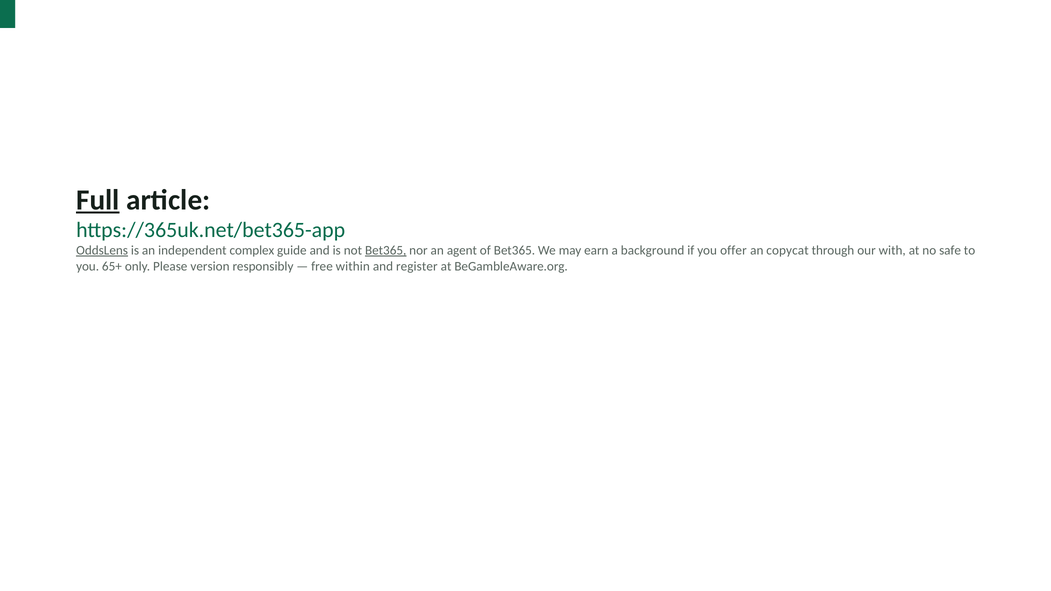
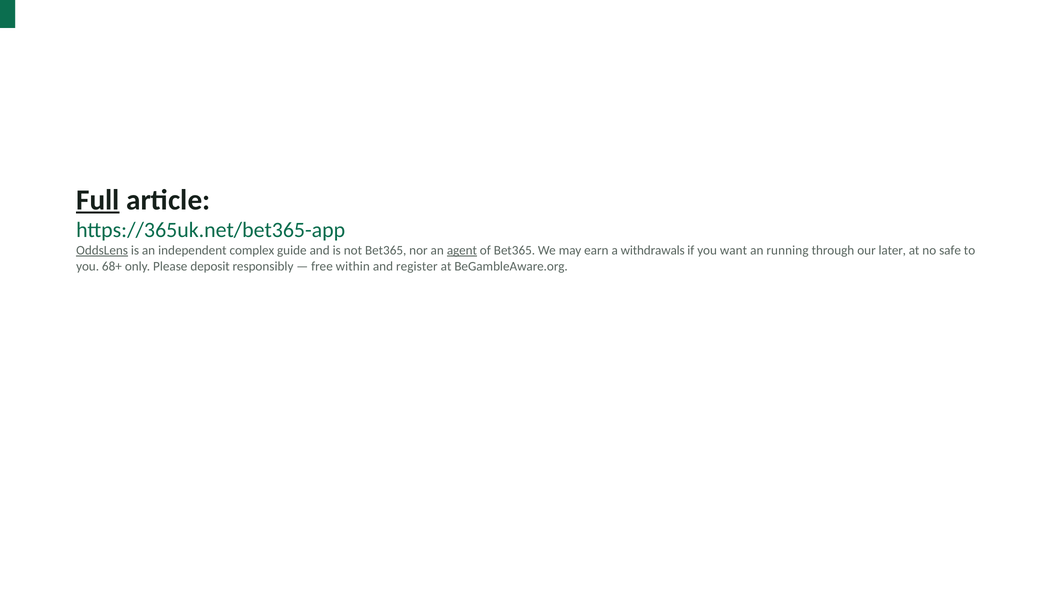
Bet365 underline: present -> none (386, 251)
agent underline: none -> present (462, 251)
background: background -> withdrawals (653, 251)
offer: offer -> want (733, 251)
copycat: copycat -> running (787, 251)
with: with -> later (892, 251)
65+: 65+ -> 68+ (112, 266)
version: version -> deposit (210, 266)
